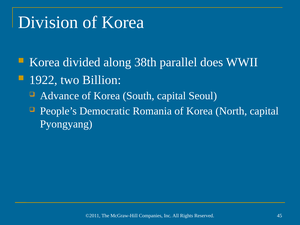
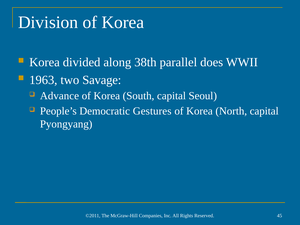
1922: 1922 -> 1963 (43, 80)
Billion: Billion -> Savage (102, 80)
Romania: Romania -> Gestures (152, 111)
